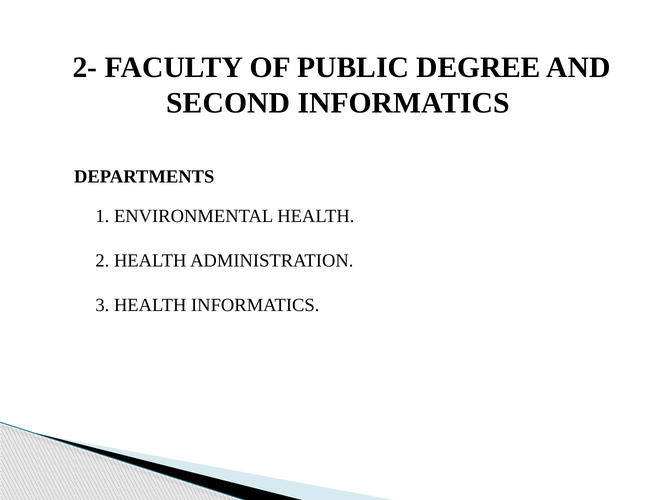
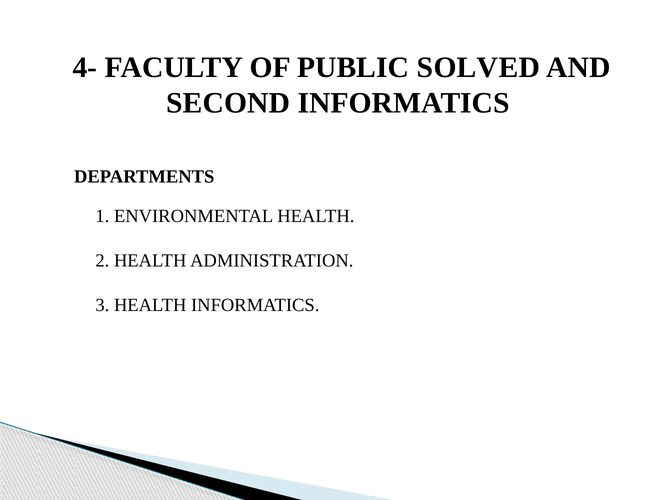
2-: 2- -> 4- (85, 68)
DEGREE: DEGREE -> SOLVED (478, 68)
